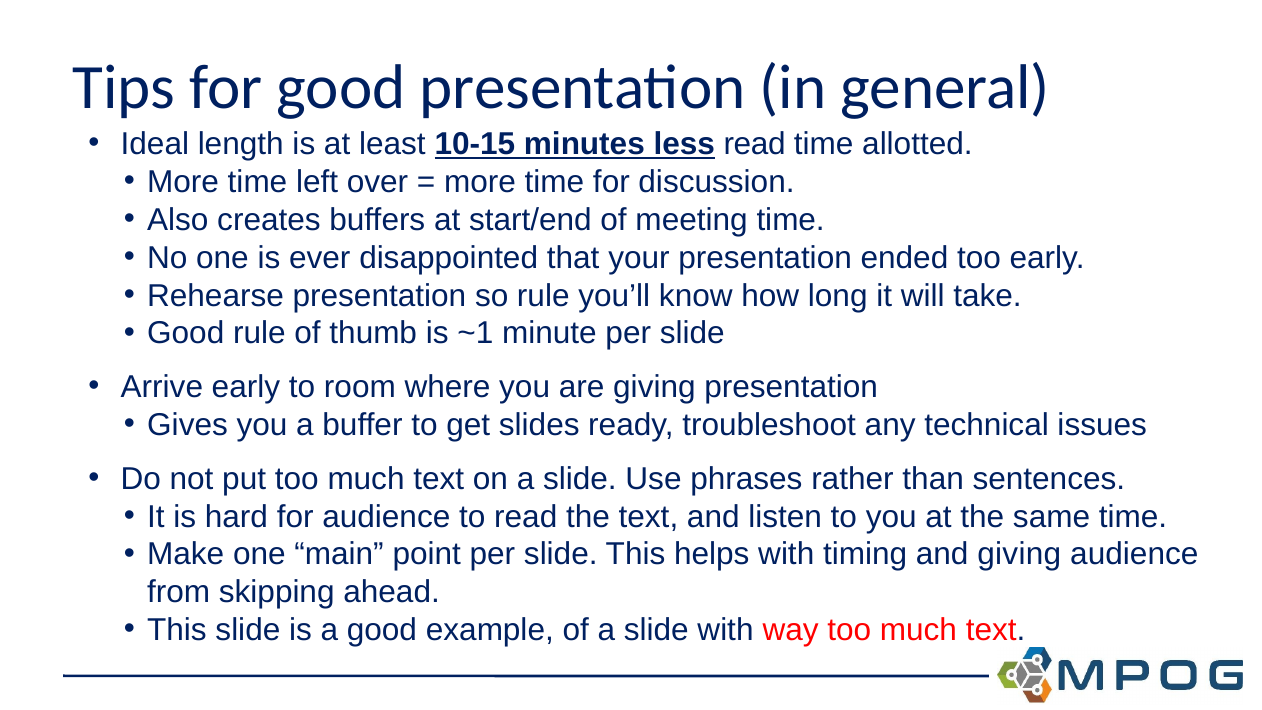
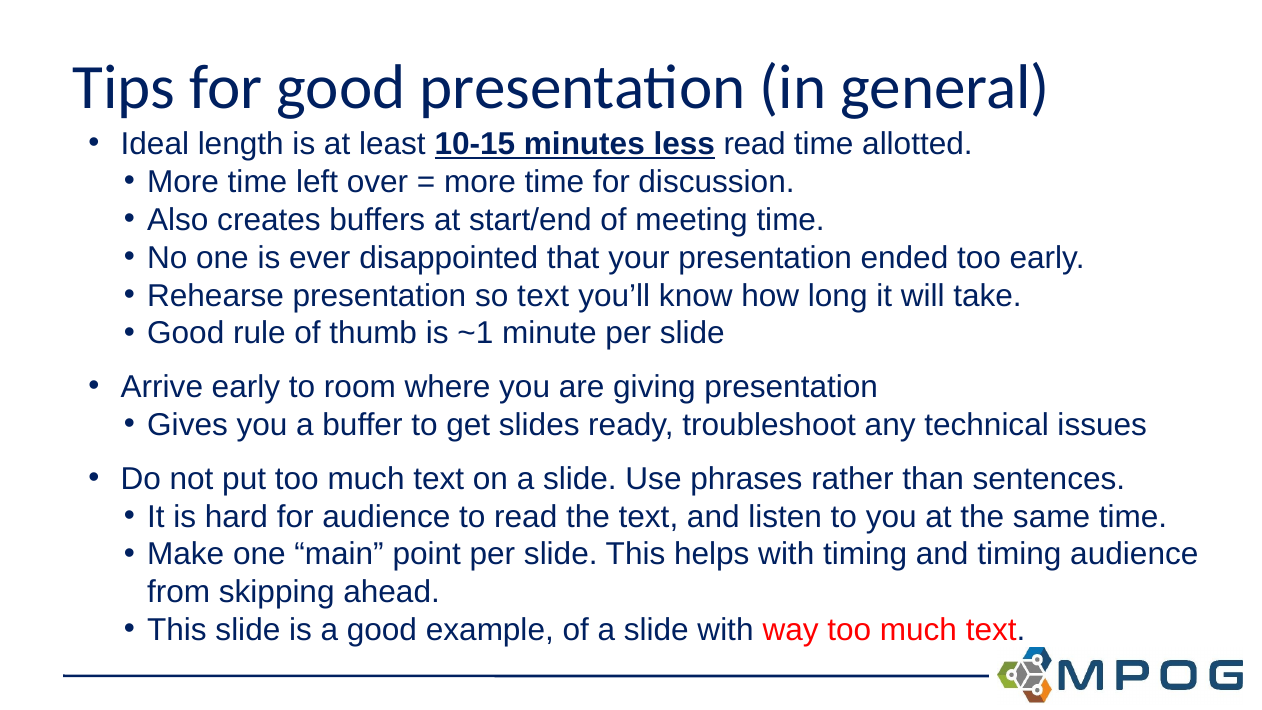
so rule: rule -> text (543, 296)
and giving: giving -> timing (1019, 554)
